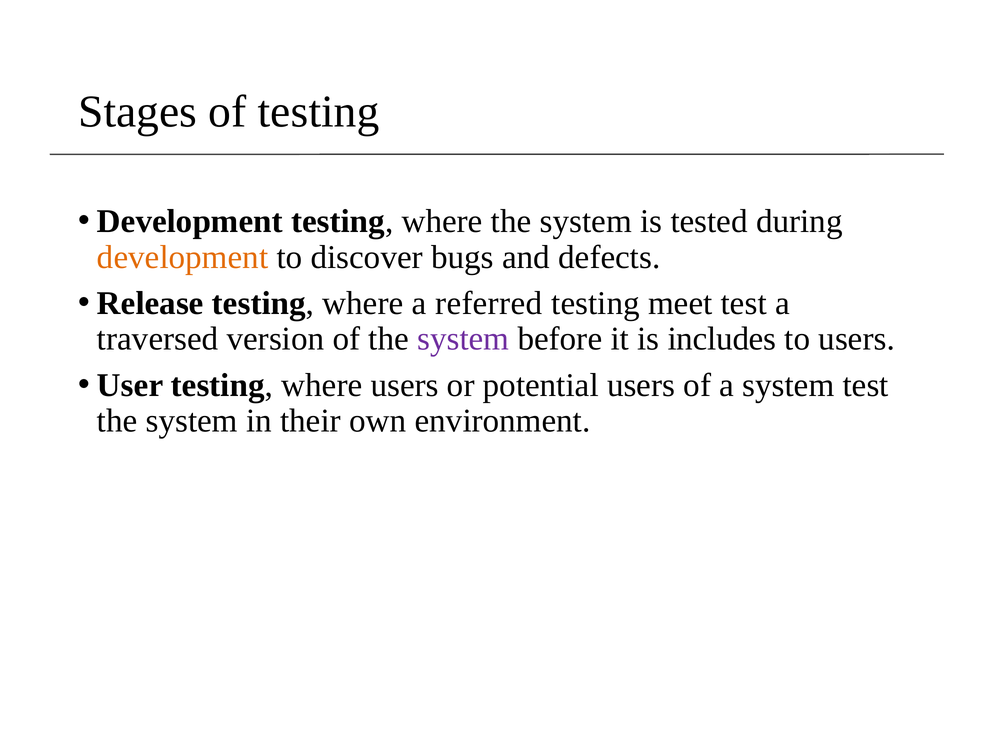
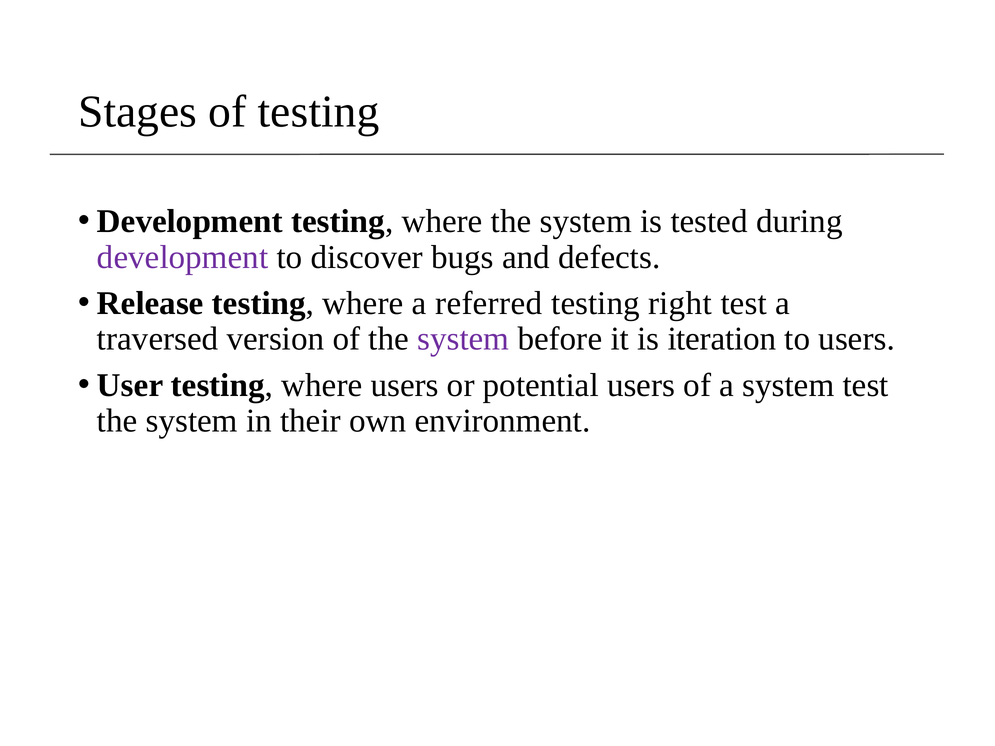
development colour: orange -> purple (183, 257)
meet: meet -> right (680, 303)
includes: includes -> iteration (722, 339)
